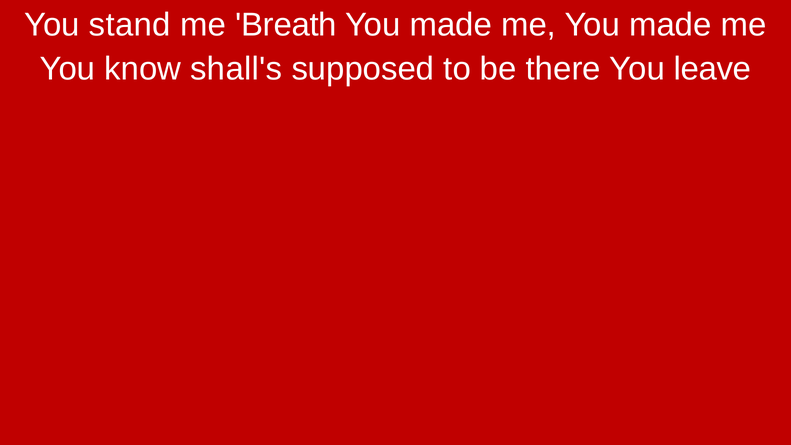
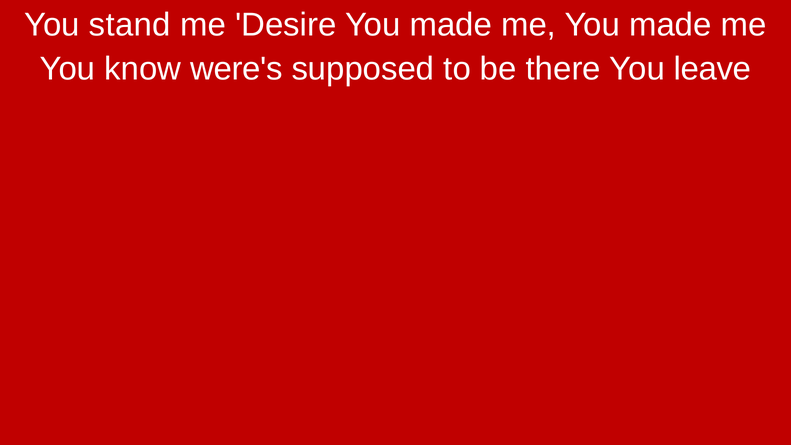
Breath: Breath -> Desire (286, 25)
shall's: shall's -> were's (237, 69)
